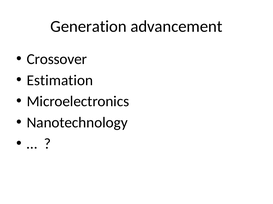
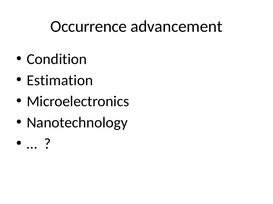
Generation: Generation -> Occurrence (89, 26)
Crossover: Crossover -> Condition (57, 59)
